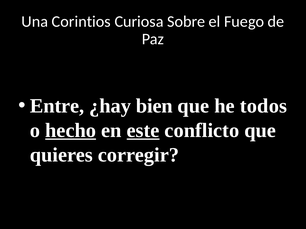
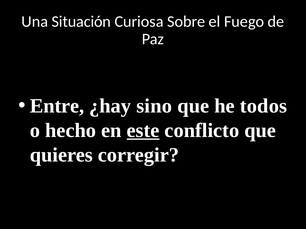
Corintios: Corintios -> Situación (81, 22)
bien: bien -> sino (154, 106)
hecho underline: present -> none (71, 131)
